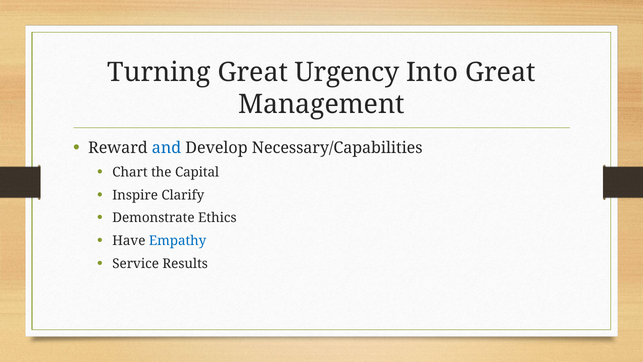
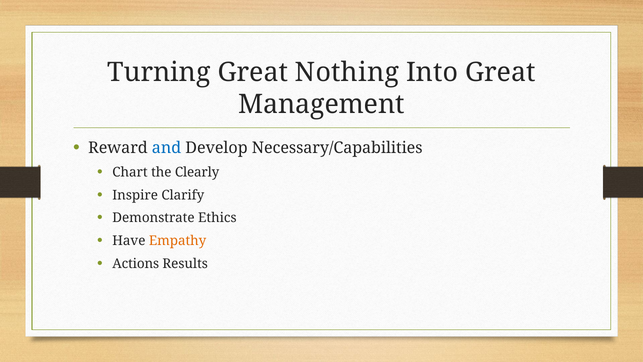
Urgency: Urgency -> Nothing (347, 72)
Capital: Capital -> Clearly (197, 172)
Empathy colour: blue -> orange (178, 241)
Service: Service -> Actions (136, 263)
